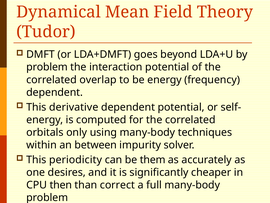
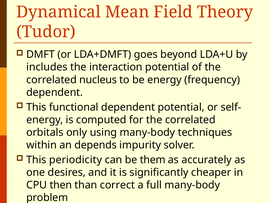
problem: problem -> includes (47, 67)
overlap: overlap -> nucleus (98, 80)
derivative: derivative -> functional (74, 107)
between: between -> depends (96, 145)
